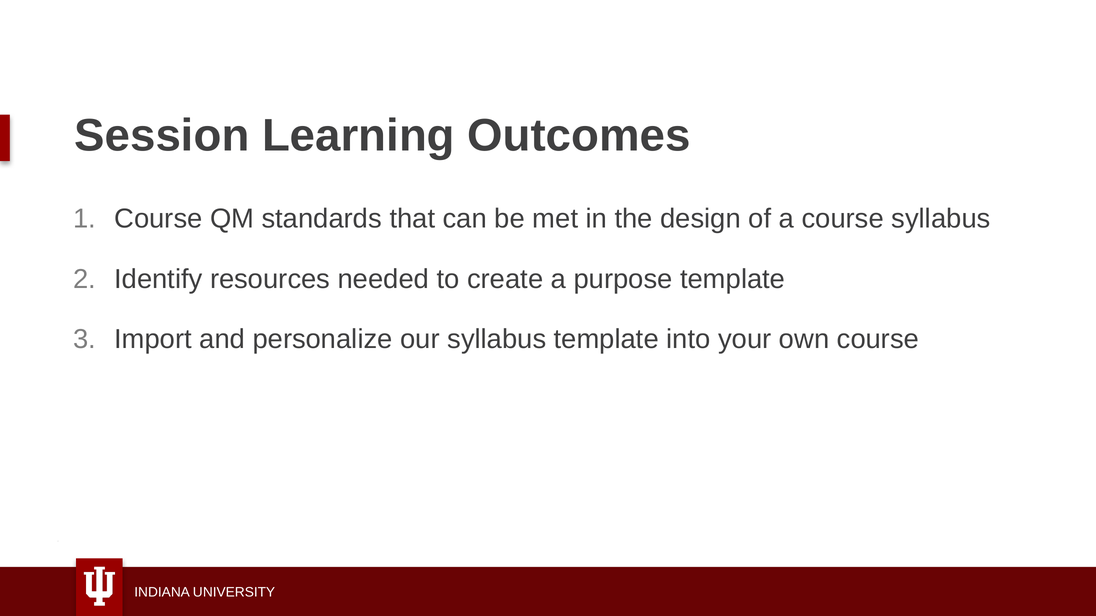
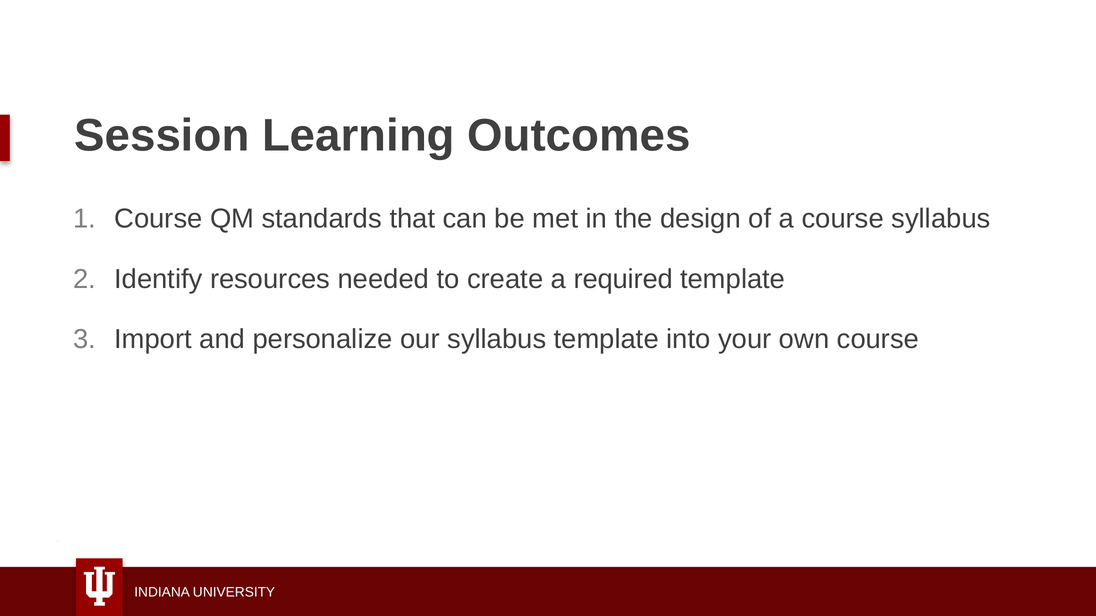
purpose: purpose -> required (623, 279)
